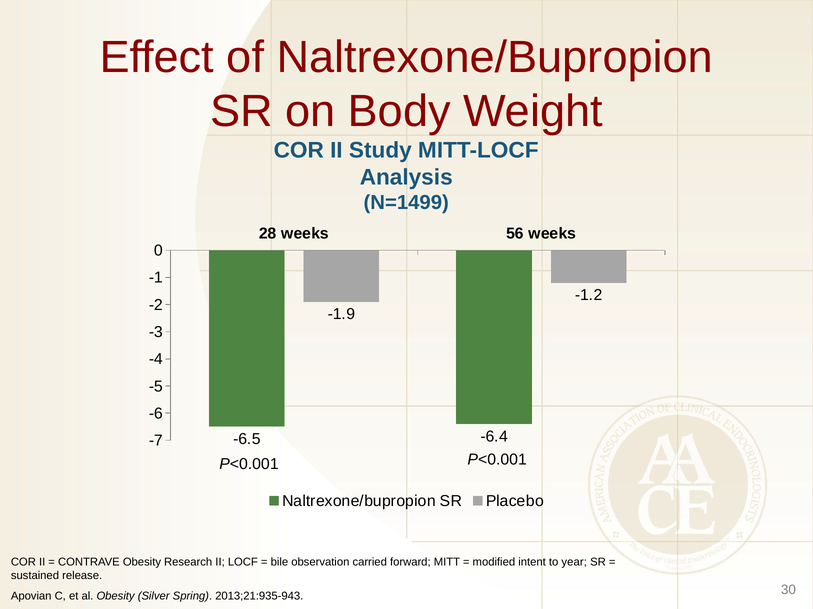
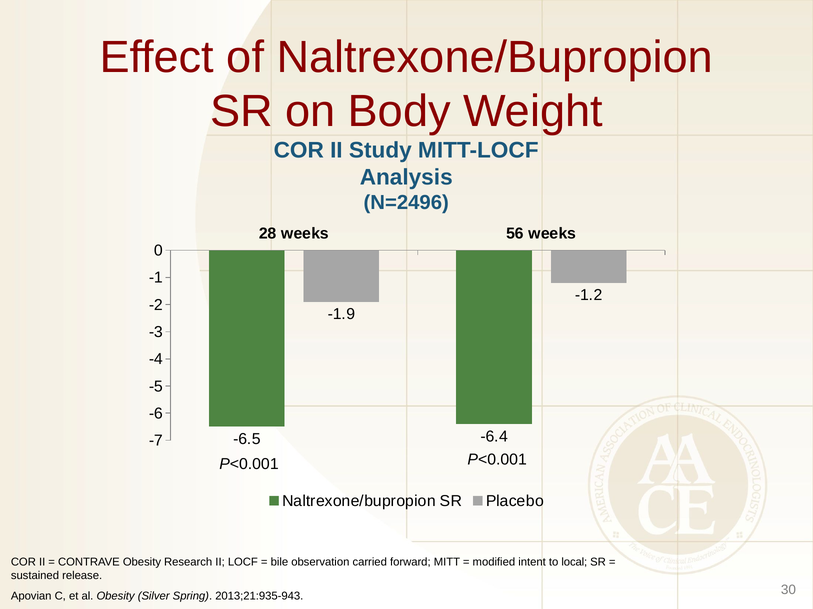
N=1499: N=1499 -> N=2496 (406, 203)
year: year -> local (574, 563)
